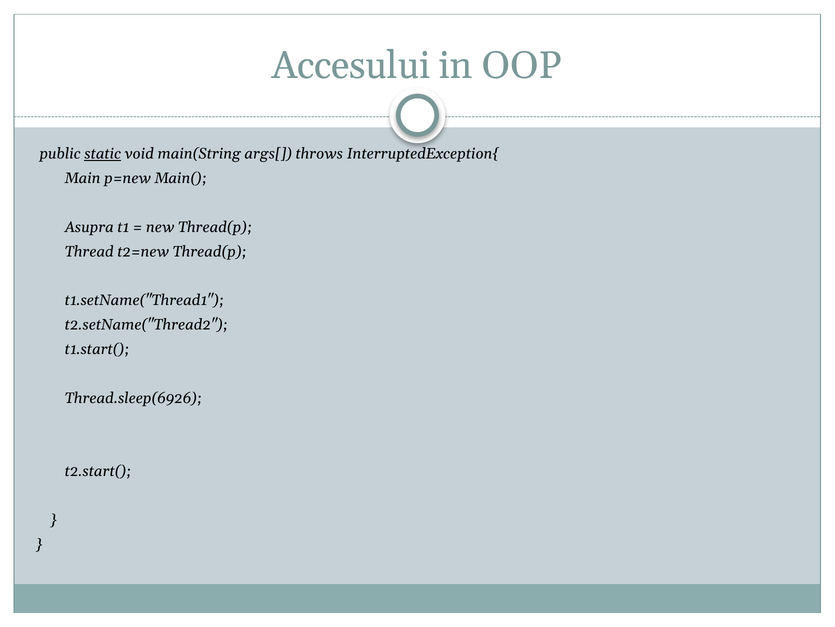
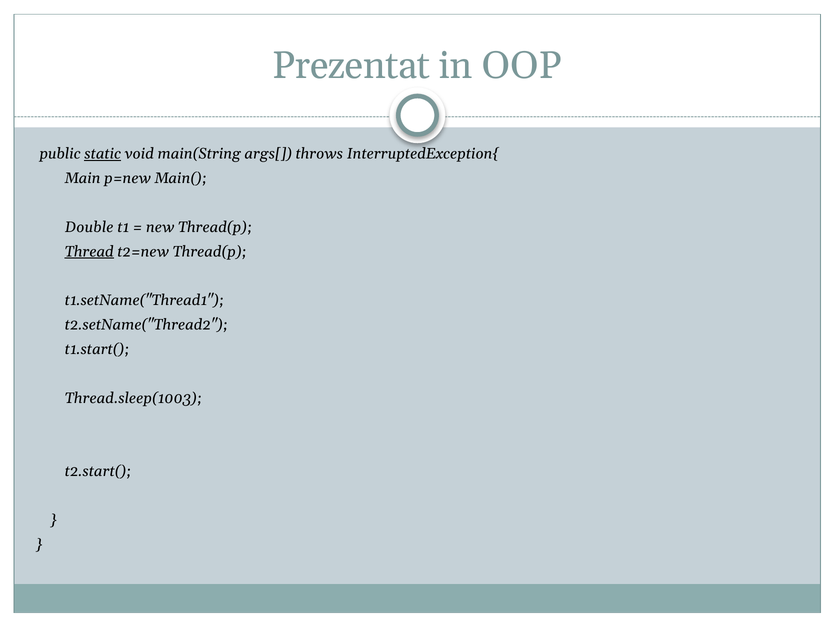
Accesului: Accesului -> Prezentat (351, 66)
Asupra: Asupra -> Double (89, 227)
Thread underline: none -> present (89, 251)
Thread.sleep(6926: Thread.sleep(6926 -> Thread.sleep(1003 (134, 398)
